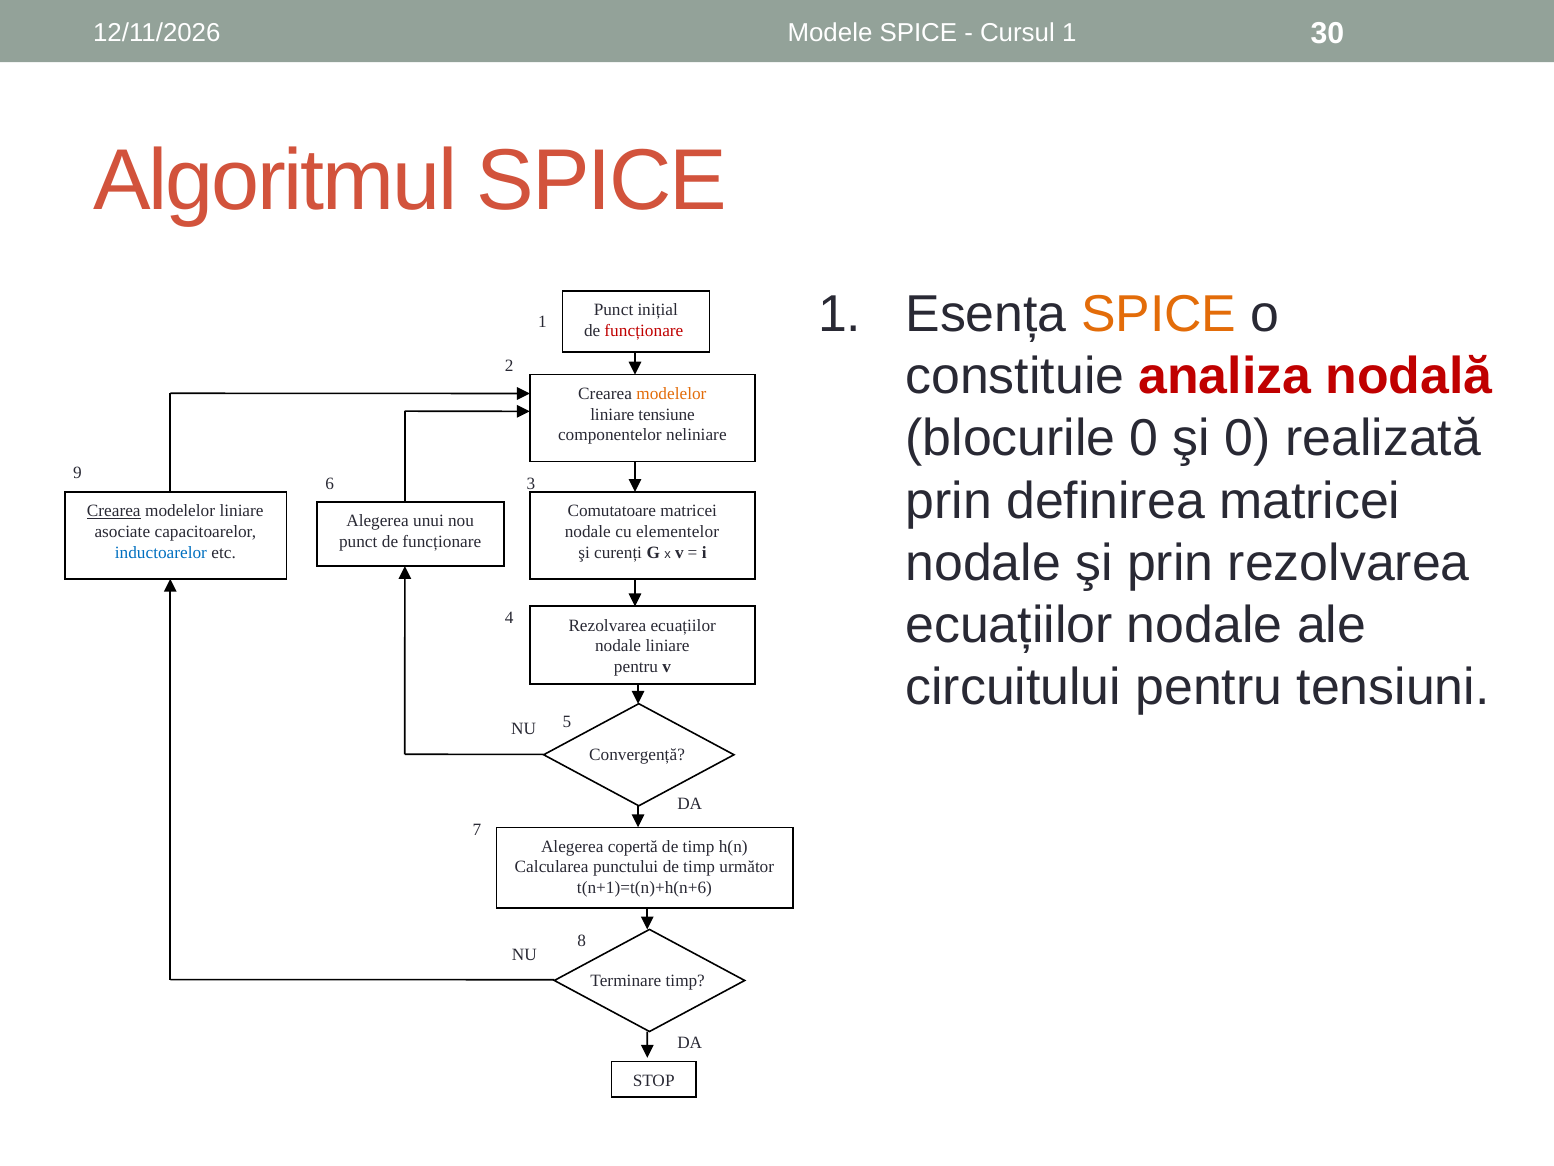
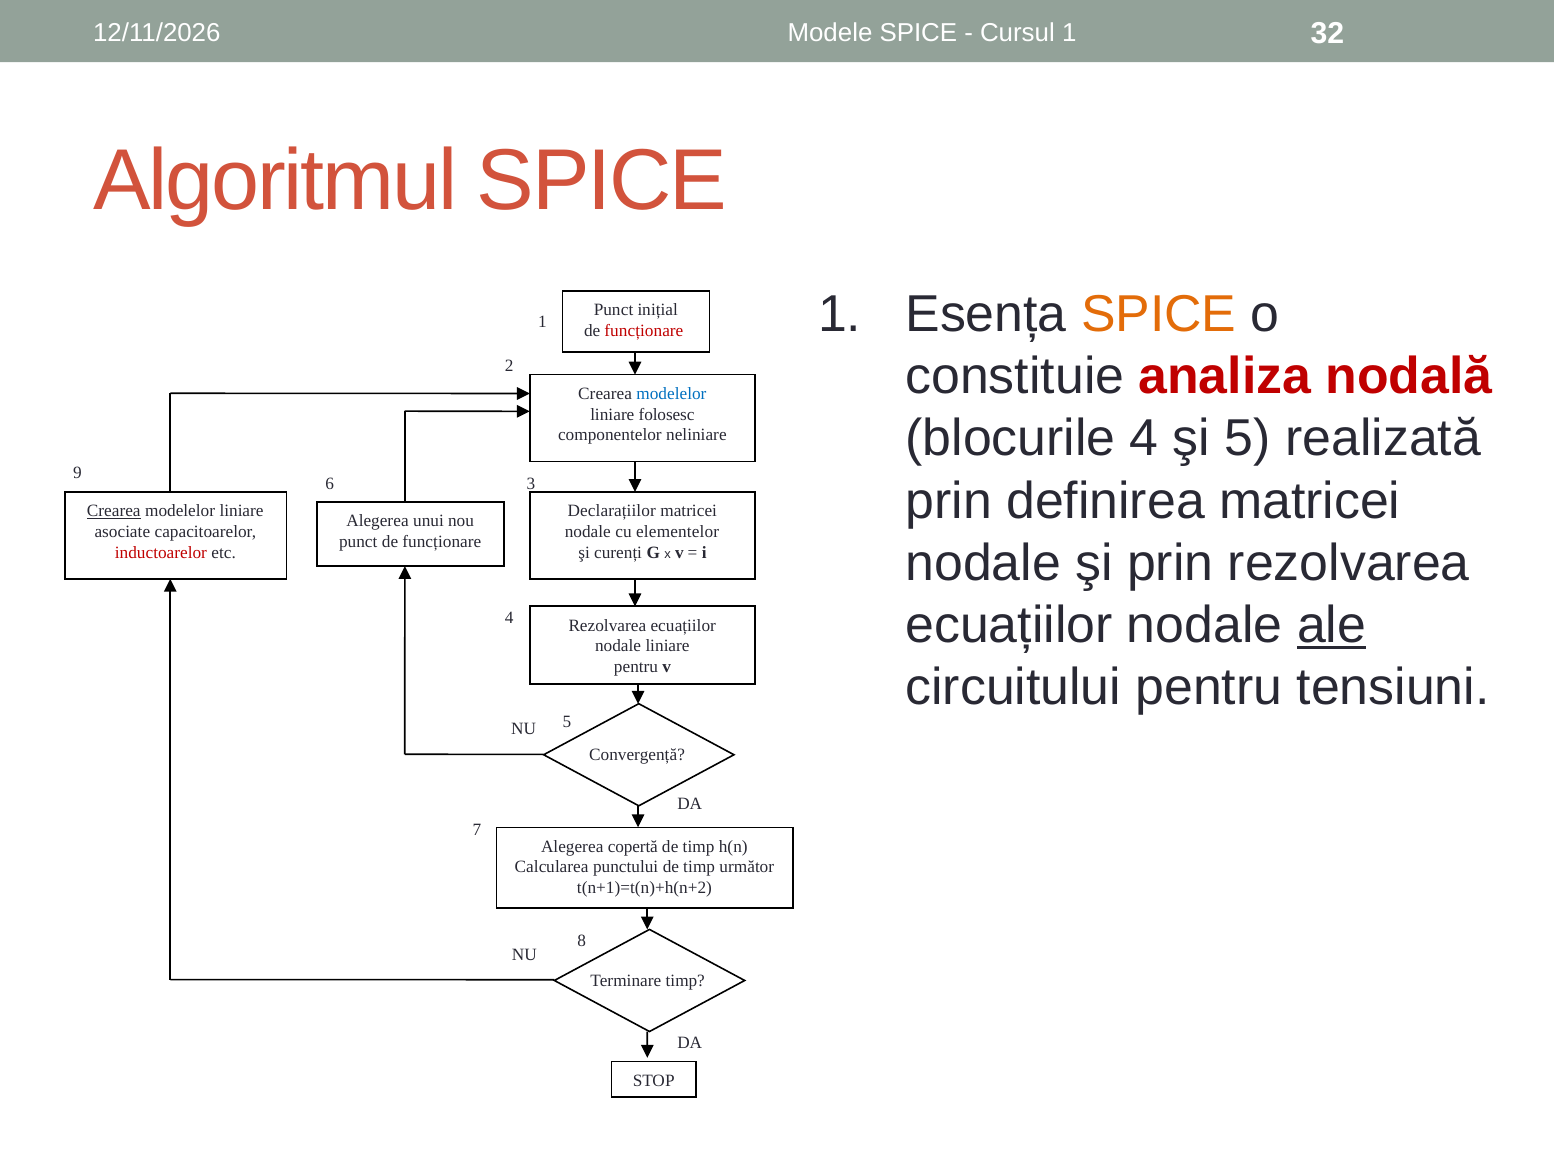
30: 30 -> 32 (1327, 33)
modelelor colour: orange -> blue (671, 394)
tensiune: tensiune -> folosesc (667, 414)
blocurile 0: 0 -> 4 (1144, 439)
şi 0: 0 -> 5 (1248, 439)
Comutatoare: Comutatoare -> Declarațiilor (612, 511)
inductoarelor colour: blue -> red (161, 552)
ale underline: none -> present (1332, 625)
t(n+1)=t(n)+h(n+6: t(n+1)=t(n)+h(n+6 -> t(n+1)=t(n)+h(n+2 (644, 888)
